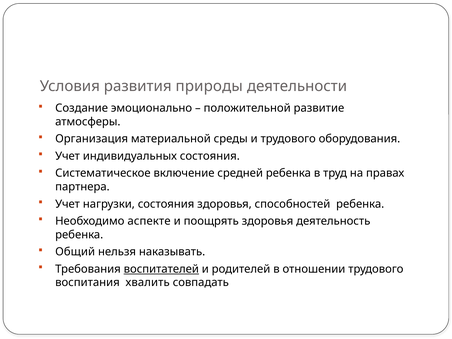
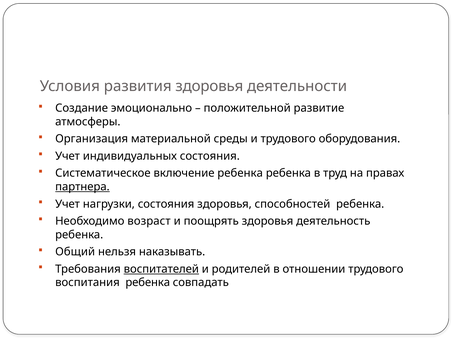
развития природы: природы -> здоровья (209, 86)
включение средней: средней -> ребенка (240, 173)
партнера underline: none -> present (82, 187)
аспекте: аспекте -> возраст (149, 221)
воспитания хвалить: хвалить -> ребенка (148, 283)
